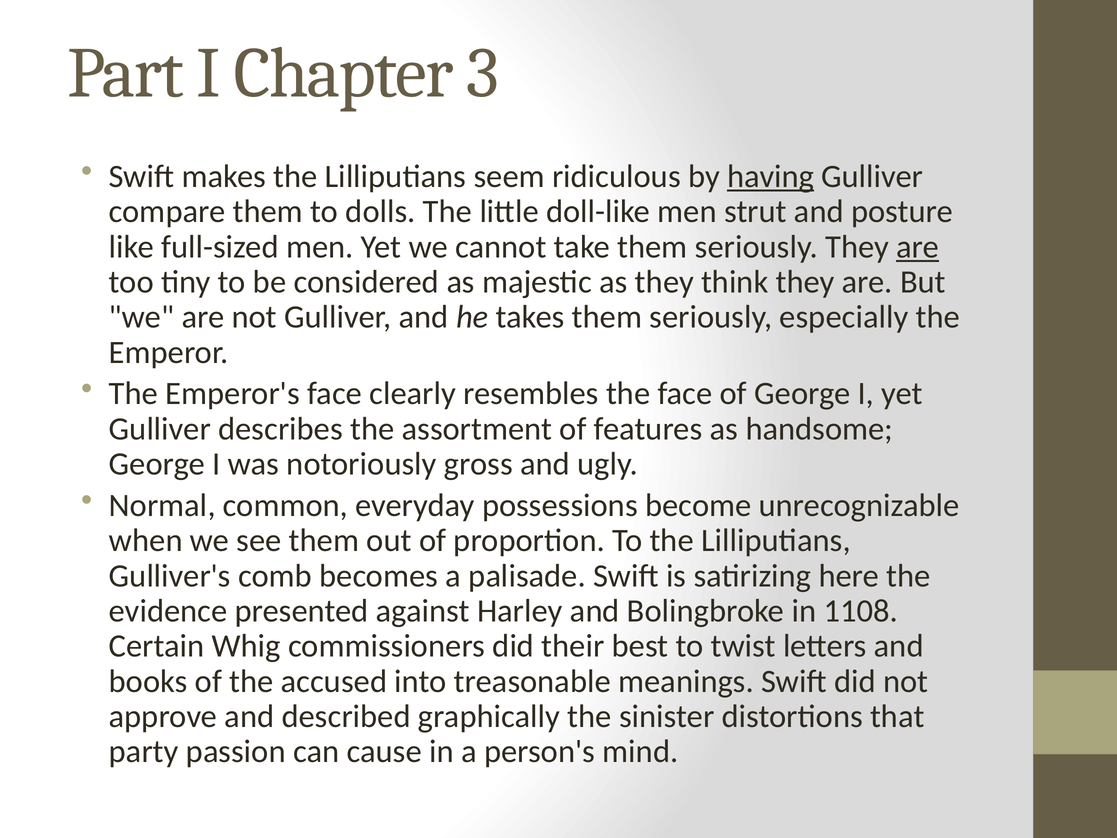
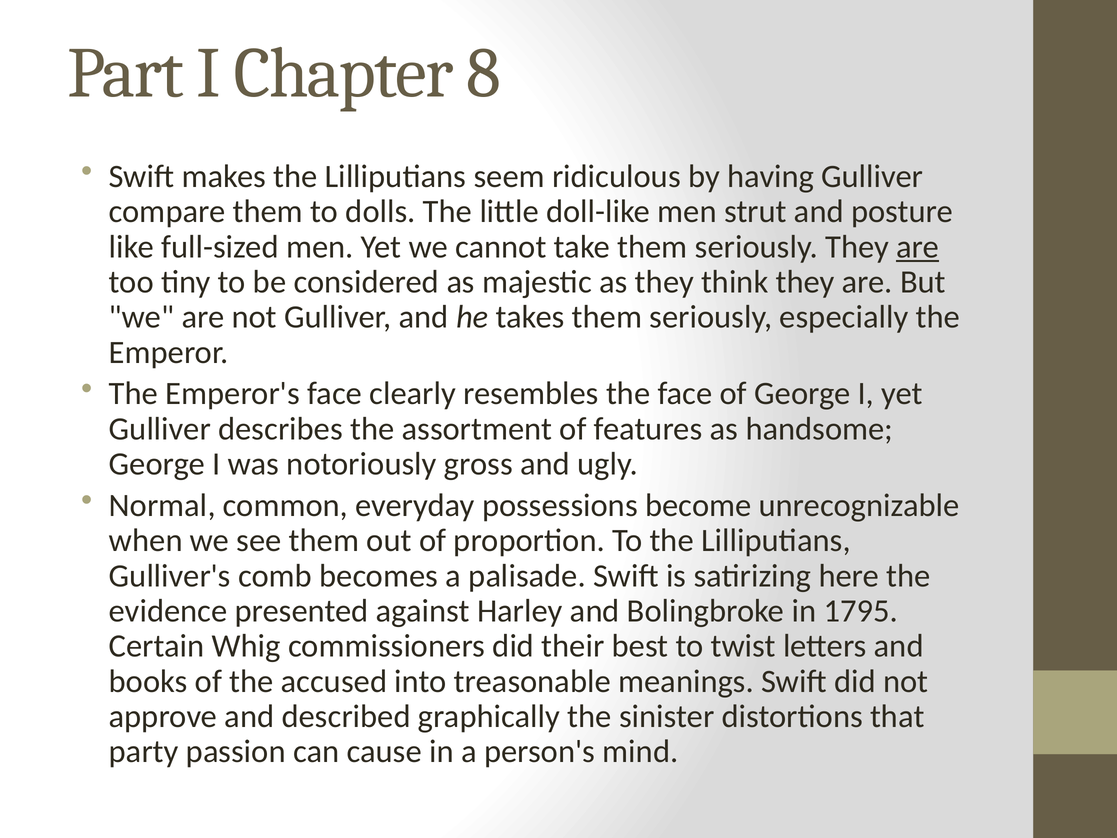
3: 3 -> 8 (483, 73)
having underline: present -> none (771, 176)
1108: 1108 -> 1795 (861, 611)
